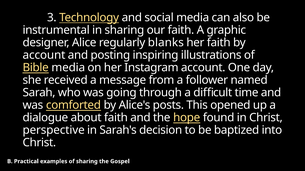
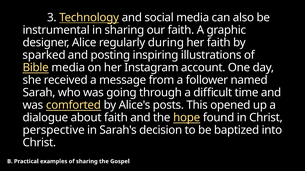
blanks: blanks -> during (166, 43)
account: account -> sparked (44, 55)
